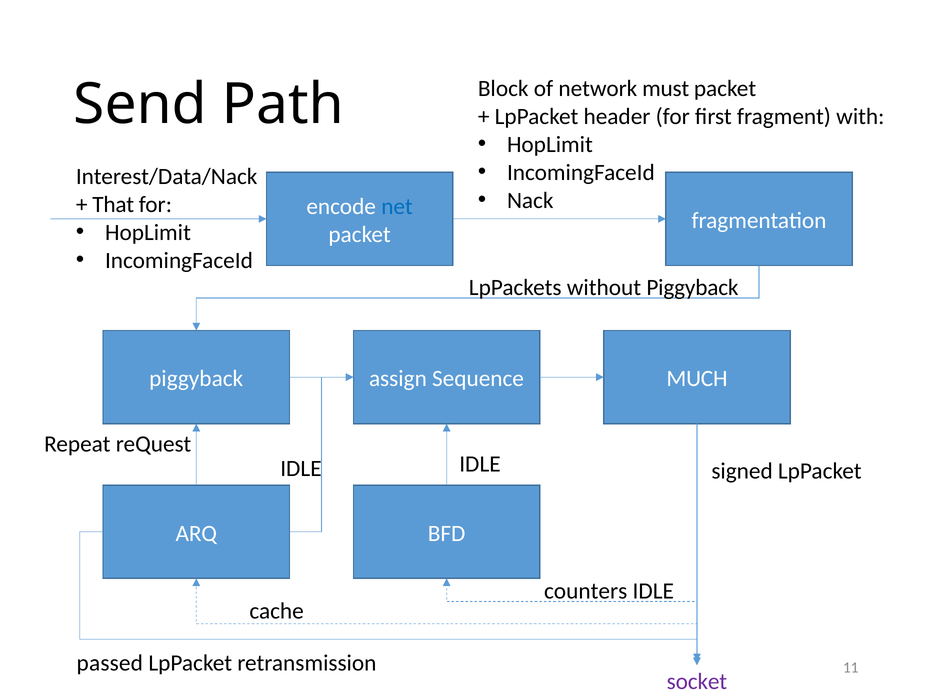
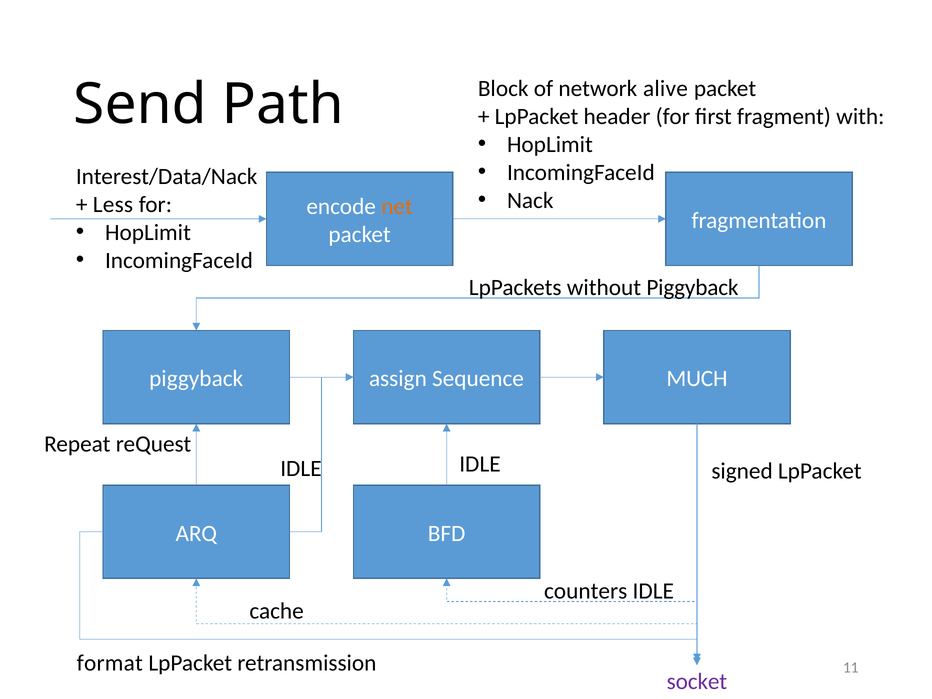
must: must -> alive (665, 89)
That: That -> Less (113, 204)
net colour: blue -> orange (397, 207)
passed: passed -> format (110, 663)
